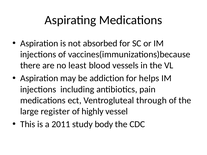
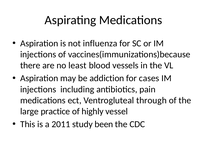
absorbed: absorbed -> influenza (100, 43)
helps: helps -> cases (149, 78)
register: register -> practice (55, 112)
body: body -> been (104, 124)
